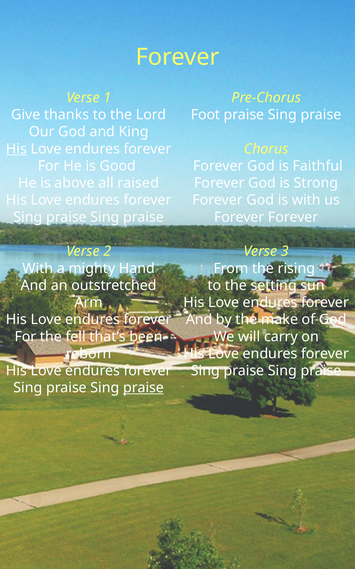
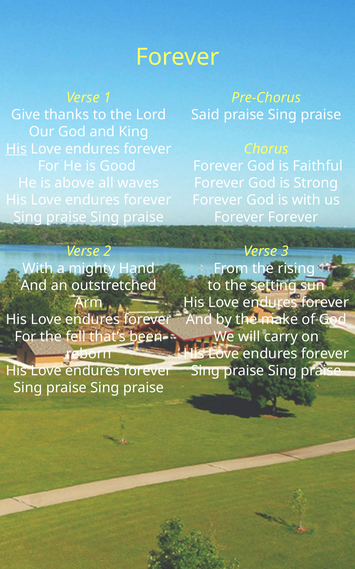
Foot: Foot -> Said (205, 114)
raised: raised -> waves (138, 183)
praise underline: present -> none (143, 387)
